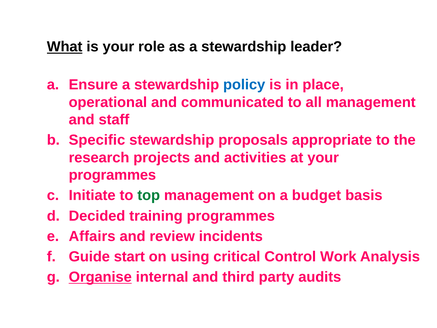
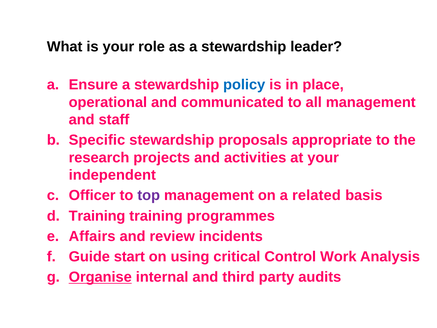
What underline: present -> none (65, 47)
programmes: programmes -> independent (112, 175)
Initiate: Initiate -> Officer (92, 195)
top colour: green -> purple (149, 195)
budget: budget -> related (316, 195)
Decided: Decided -> Training (97, 216)
